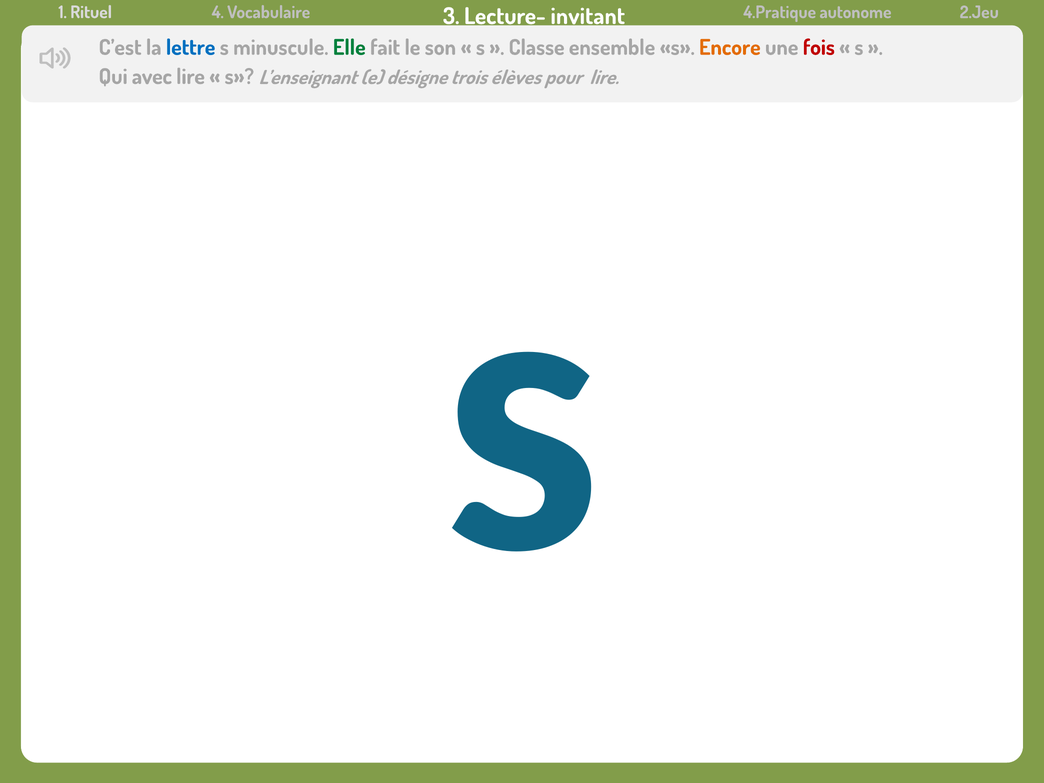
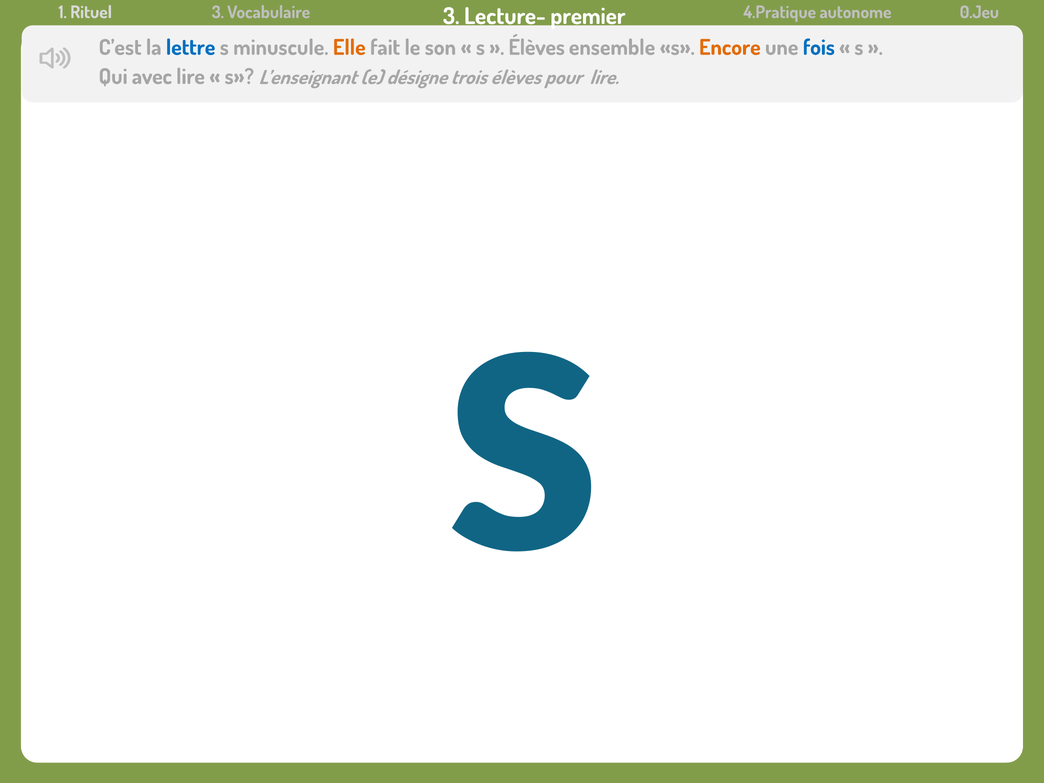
Rituel 4: 4 -> 3 (218, 12)
invitant: invitant -> premier (588, 16)
2.Jeu: 2.Jeu -> 0.Jeu (979, 12)
Elle colour: green -> orange (349, 48)
Classe: Classe -> Élèves (537, 48)
fois colour: red -> blue (819, 48)
